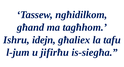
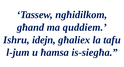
tagħhom: tagħhom -> quddiem (85, 27)
jifirħu: jifirħu -> ħamsa (55, 52)
